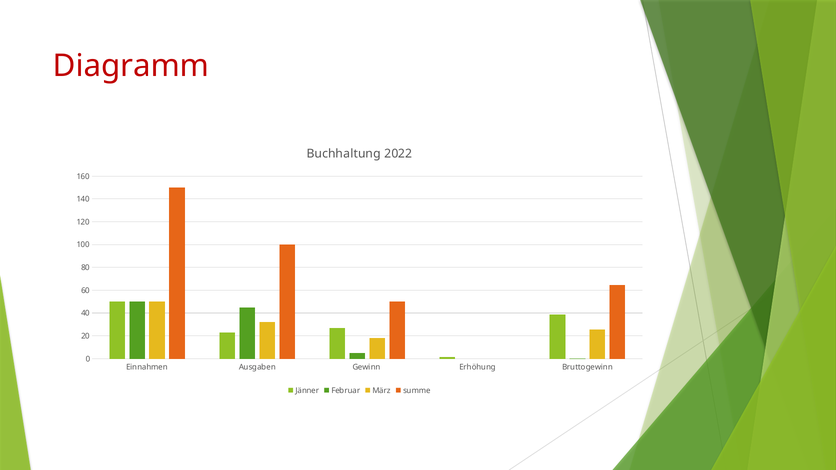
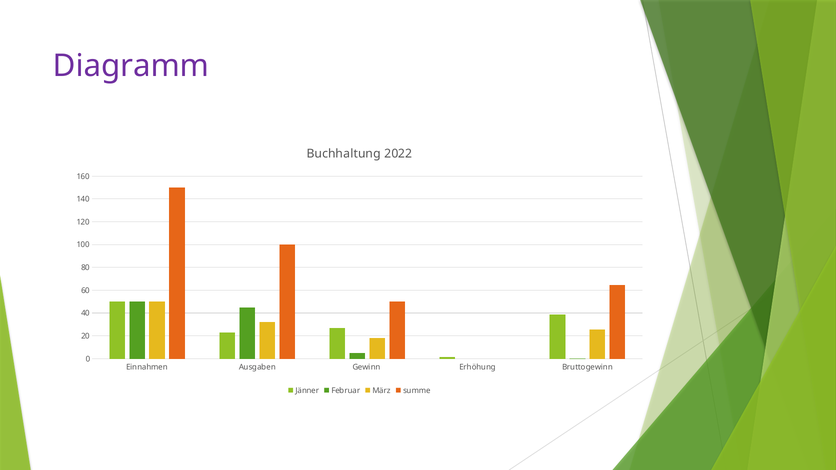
Diagramm colour: red -> purple (131, 66)
